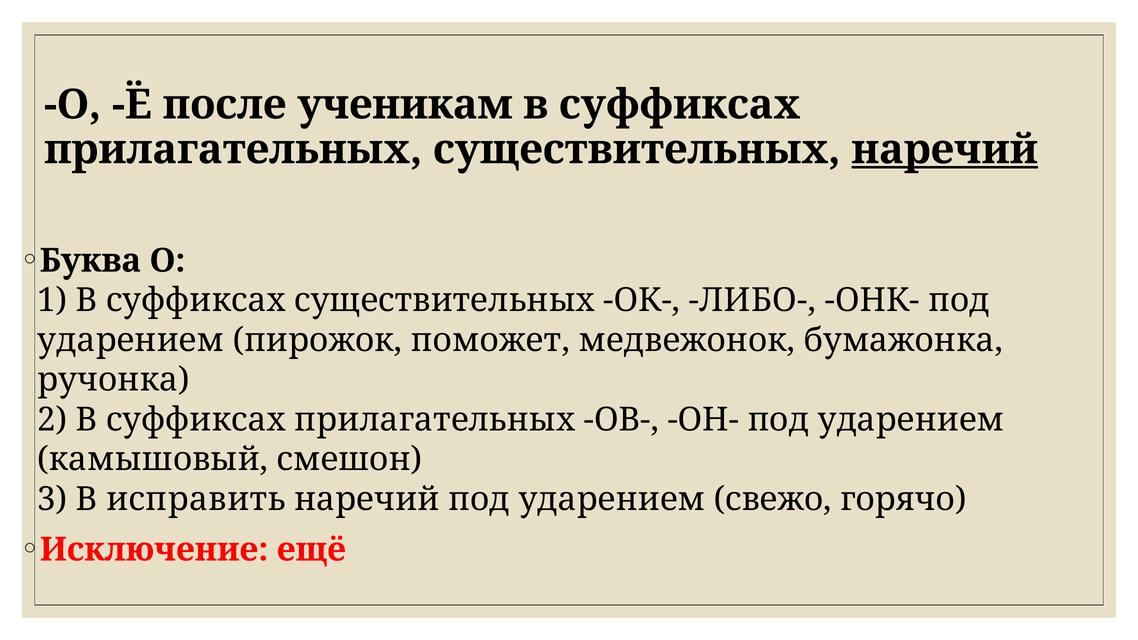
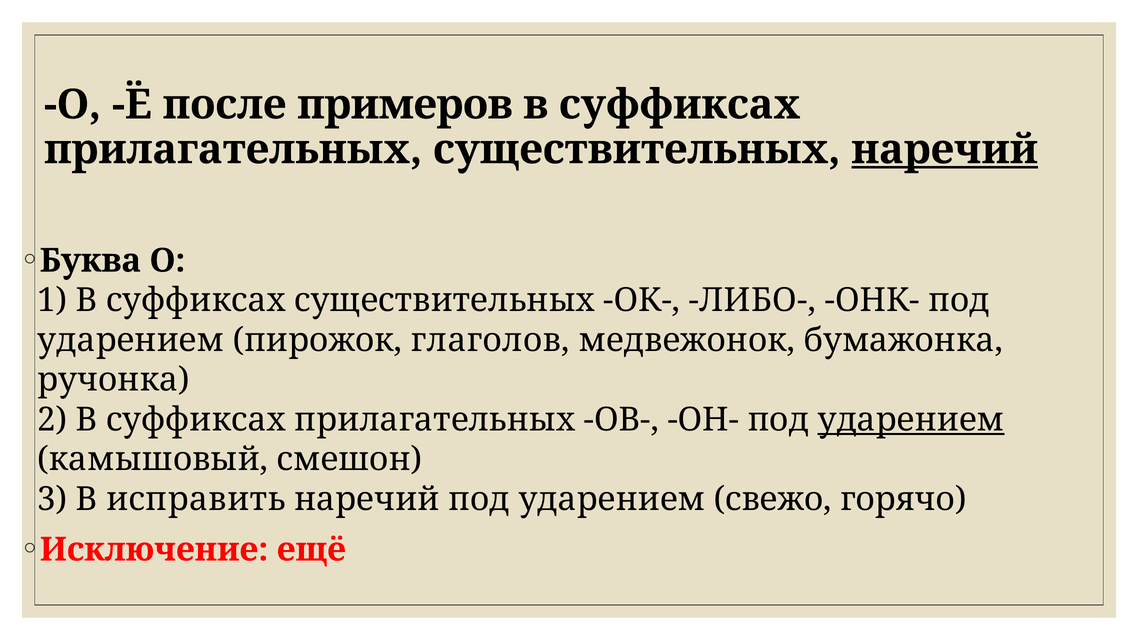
ученикам: ученикам -> примеров (405, 105)
поможет: поможет -> глаголов (490, 340)
ударением underline: none -> present (911, 420)
